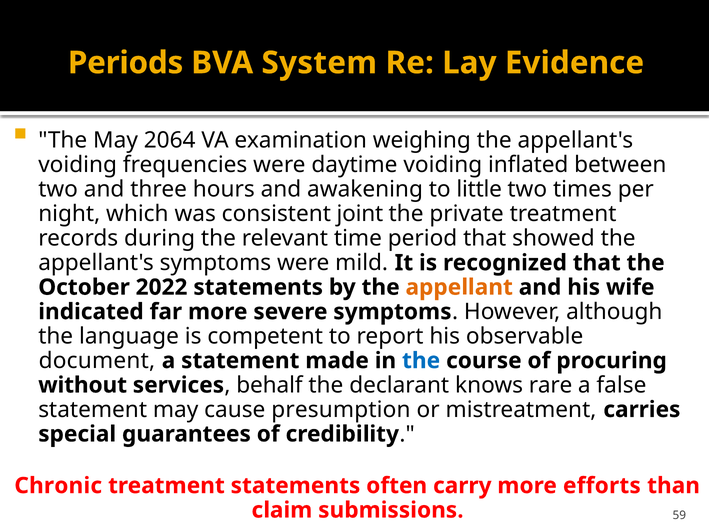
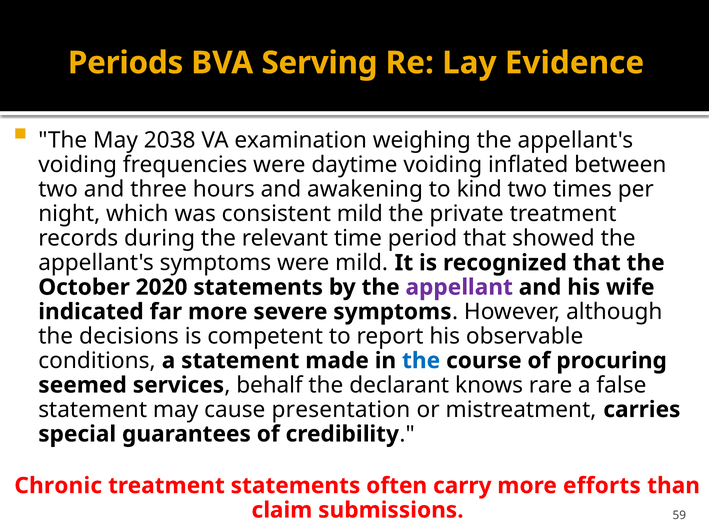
System: System -> Serving (320, 63)
2064: 2064 -> 2038 (170, 140)
little: little -> kind (479, 189)
consistent joint: joint -> mild (360, 214)
2022: 2022 -> 2020 (162, 287)
appellant colour: orange -> purple (459, 287)
language: language -> decisions (129, 336)
document: document -> conditions (97, 360)
without: without -> seemed (83, 385)
presumption: presumption -> presentation (341, 409)
